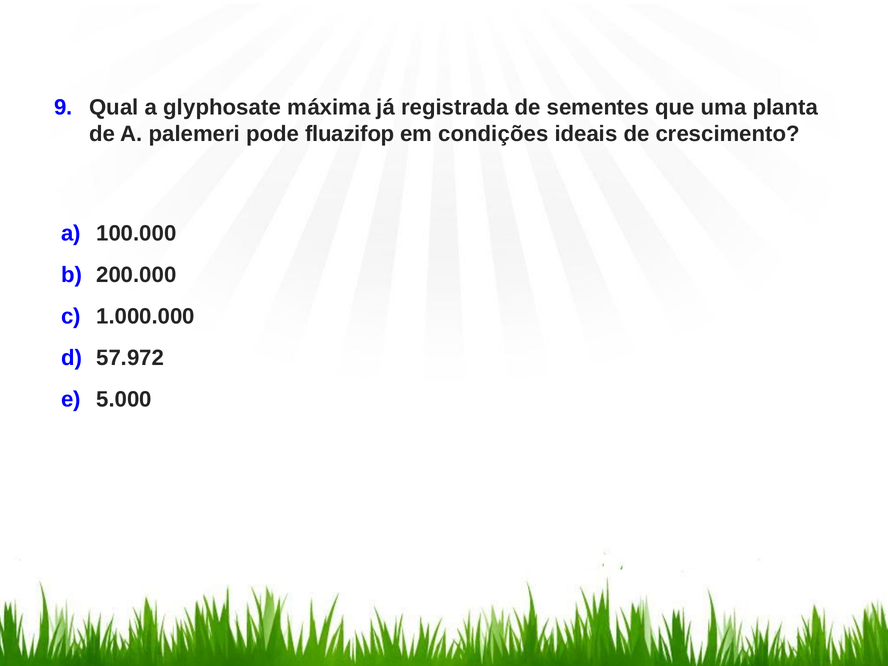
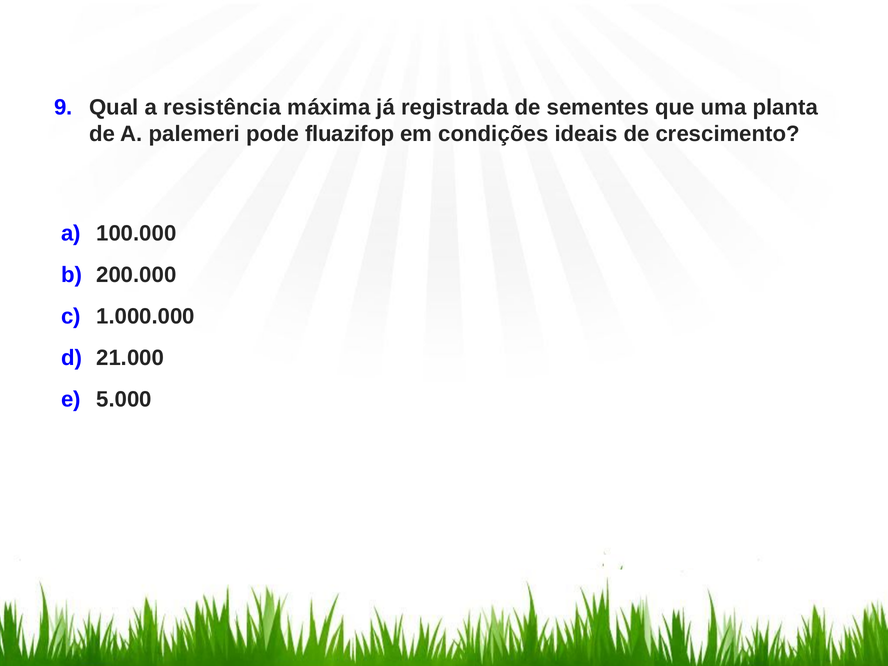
glyphosate: glyphosate -> resistência (222, 107)
57.972: 57.972 -> 21.000 (130, 358)
